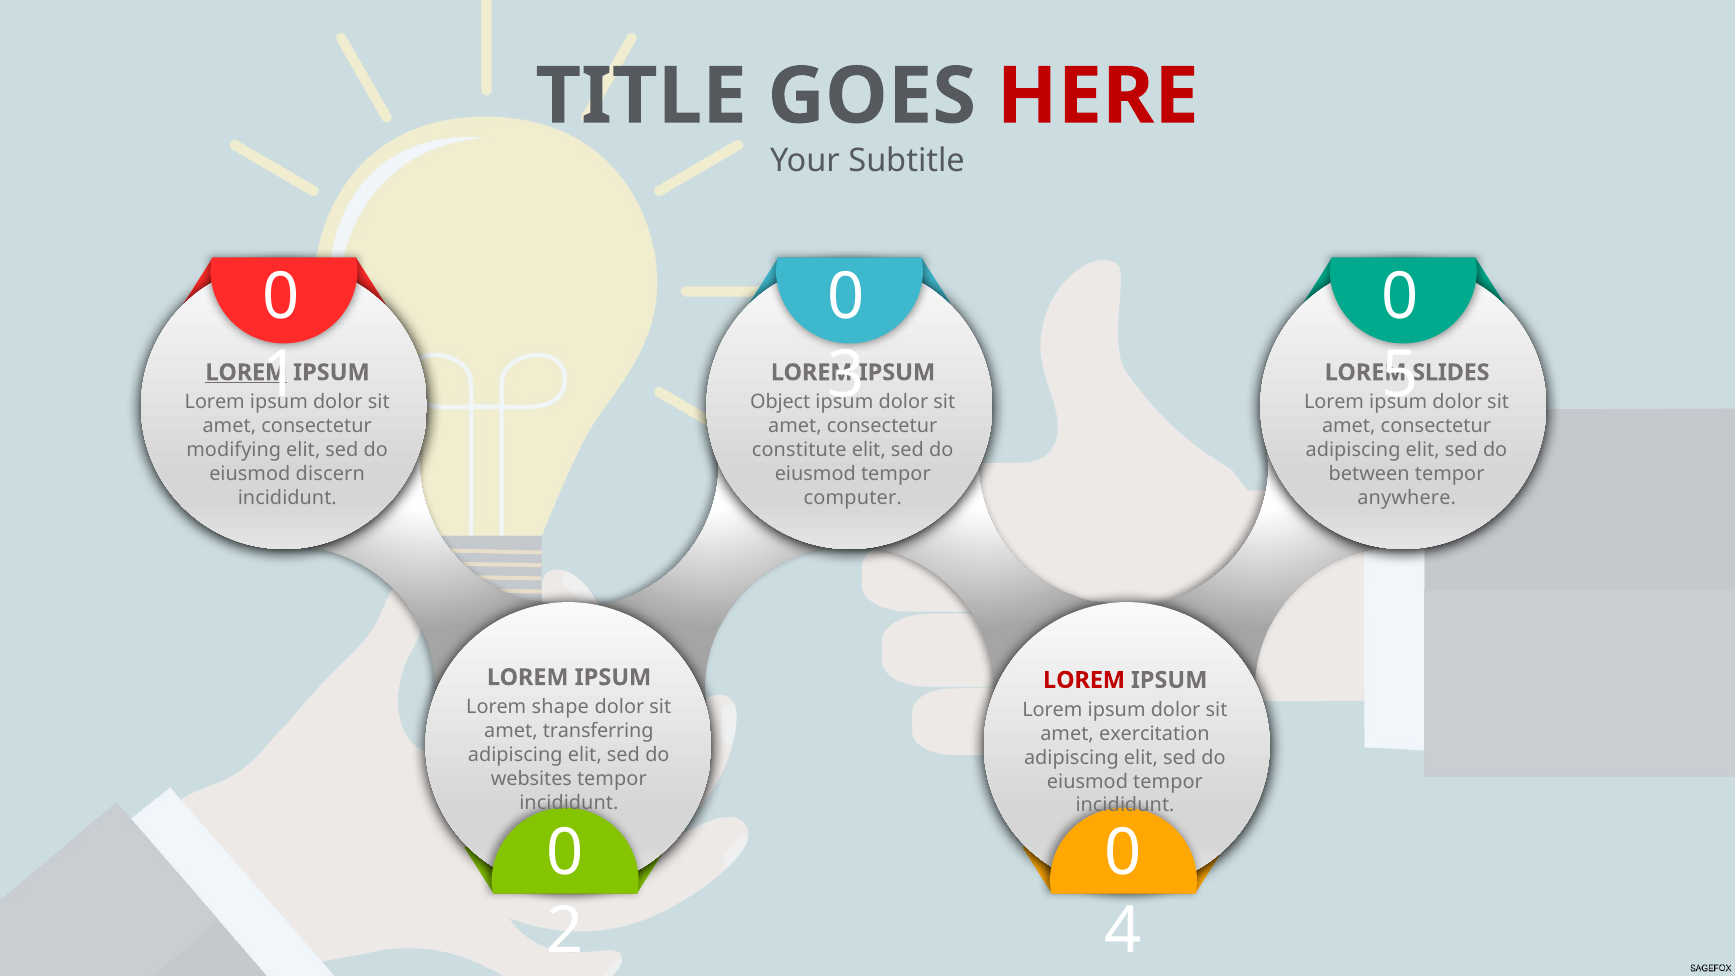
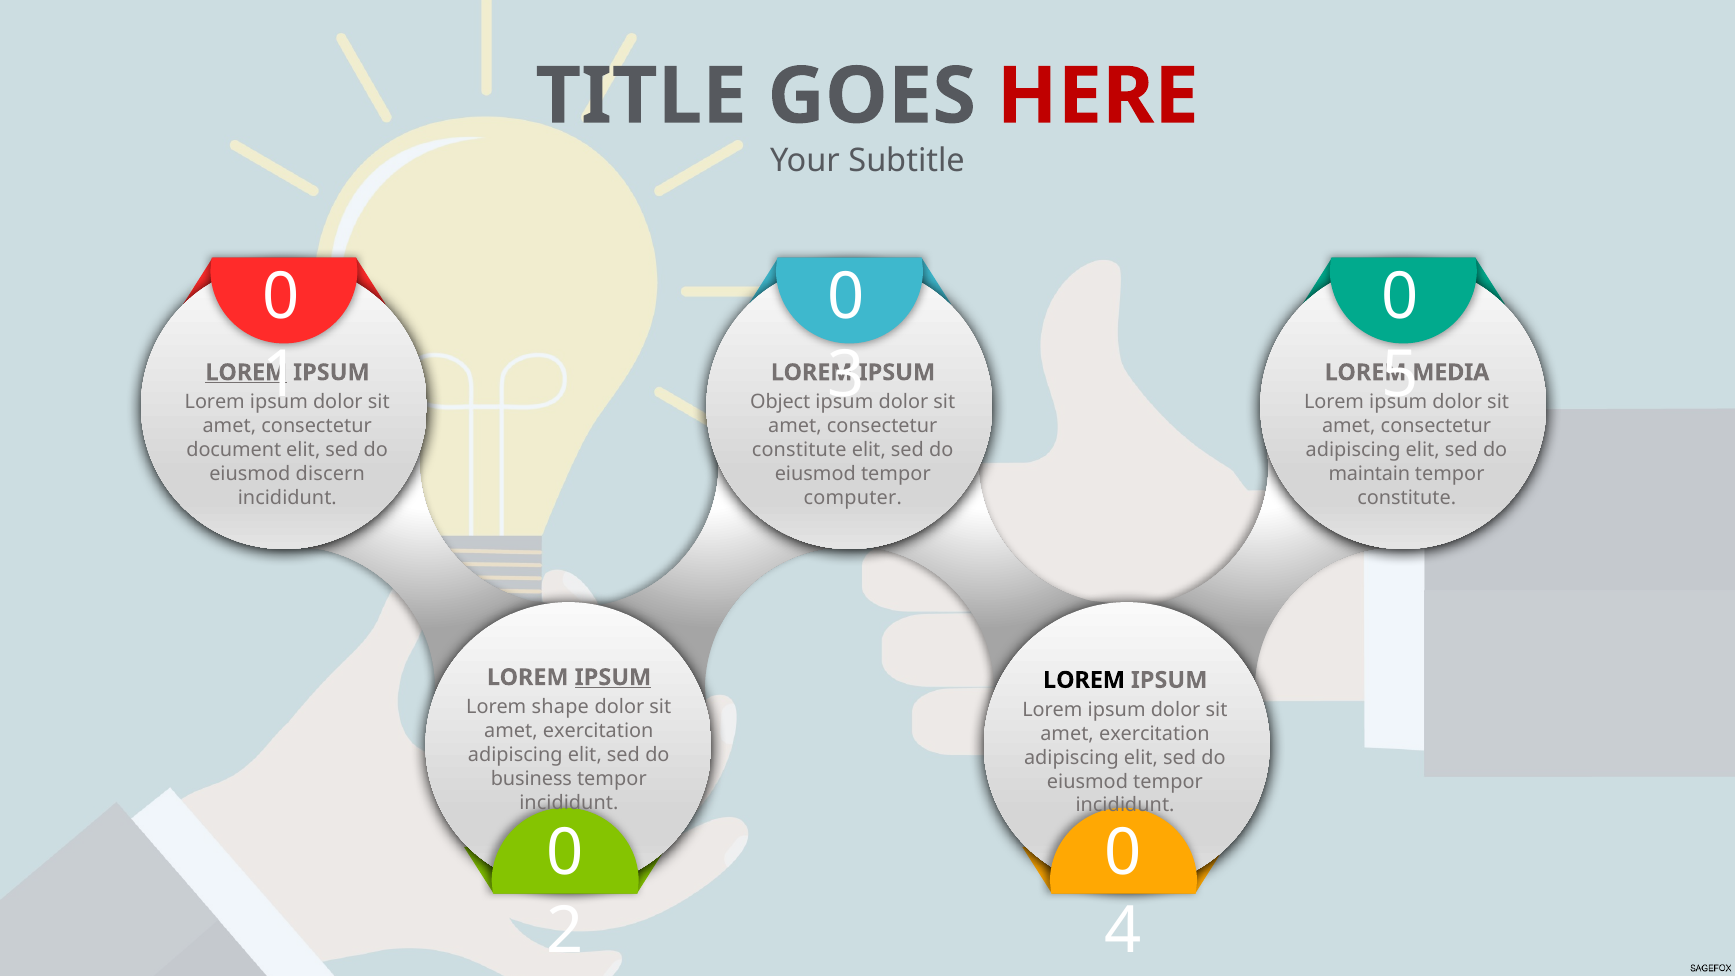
SLIDES: SLIDES -> MEDIA (1451, 372)
modifying: modifying -> document (234, 450)
between: between -> maintain (1369, 474)
anywhere: anywhere -> constitute (1407, 498)
IPSUM underline: none -> present (613, 677)
LOREM colour: red -> black (1084, 680)
transferring: transferring -> exercitation (598, 731)
websites: websites -> business (531, 779)
